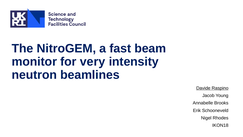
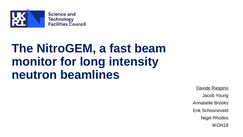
very: very -> long (93, 62)
